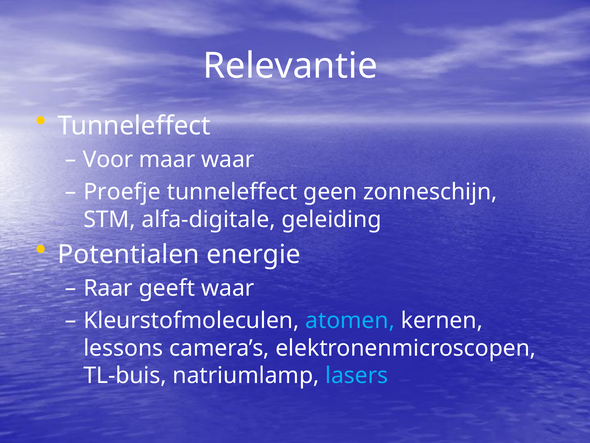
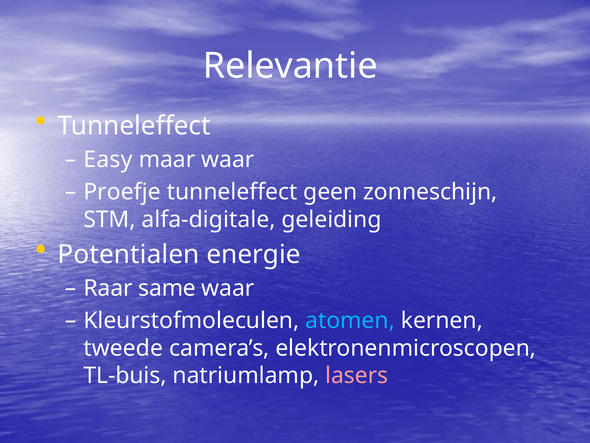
Voor: Voor -> Easy (108, 159)
geeft: geeft -> same (167, 288)
lessons: lessons -> tweede (123, 348)
lasers colour: light blue -> pink (357, 375)
